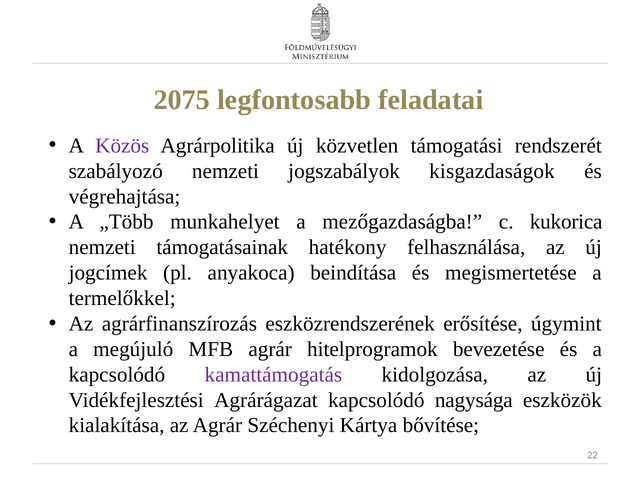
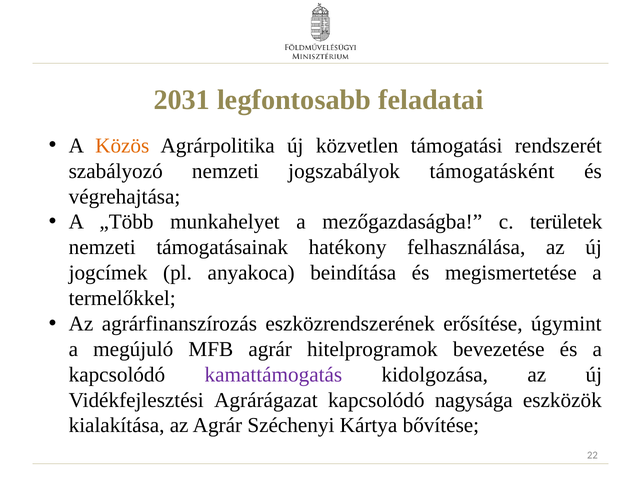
2075: 2075 -> 2031 (182, 100)
Közös colour: purple -> orange (122, 146)
kisgazdaságok: kisgazdaságok -> támogatásként (492, 171)
kukorica: kukorica -> területek (566, 222)
